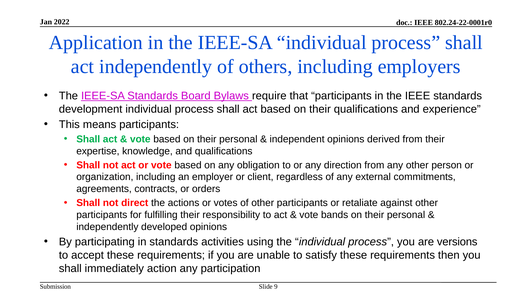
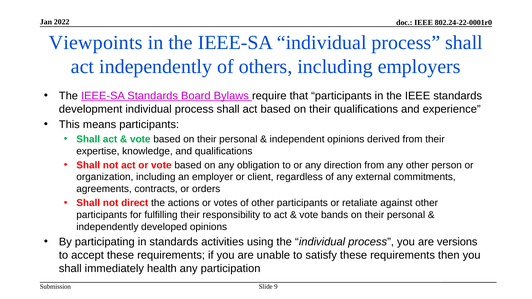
Application: Application -> Viewpoints (96, 43)
action: action -> health (162, 269)
